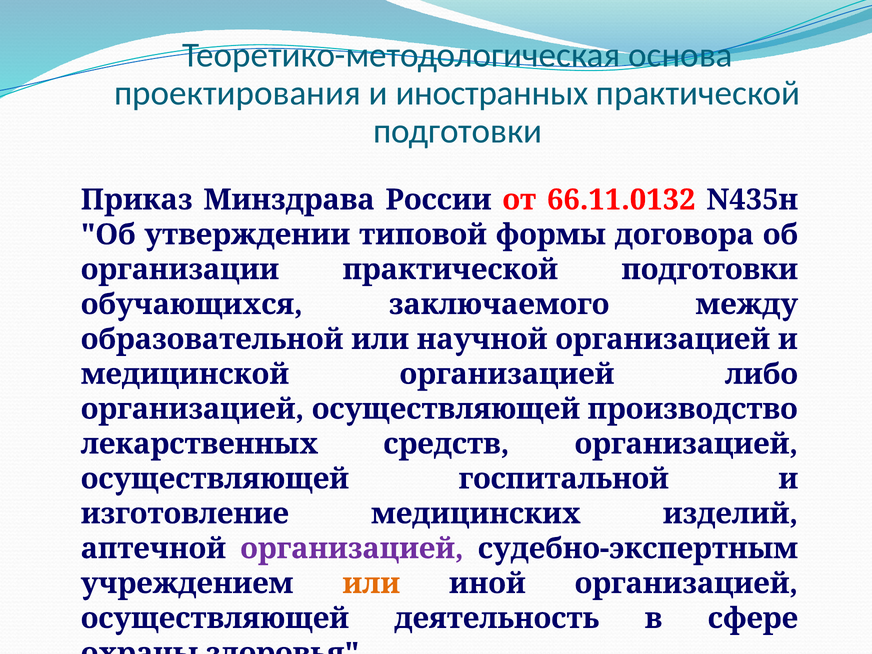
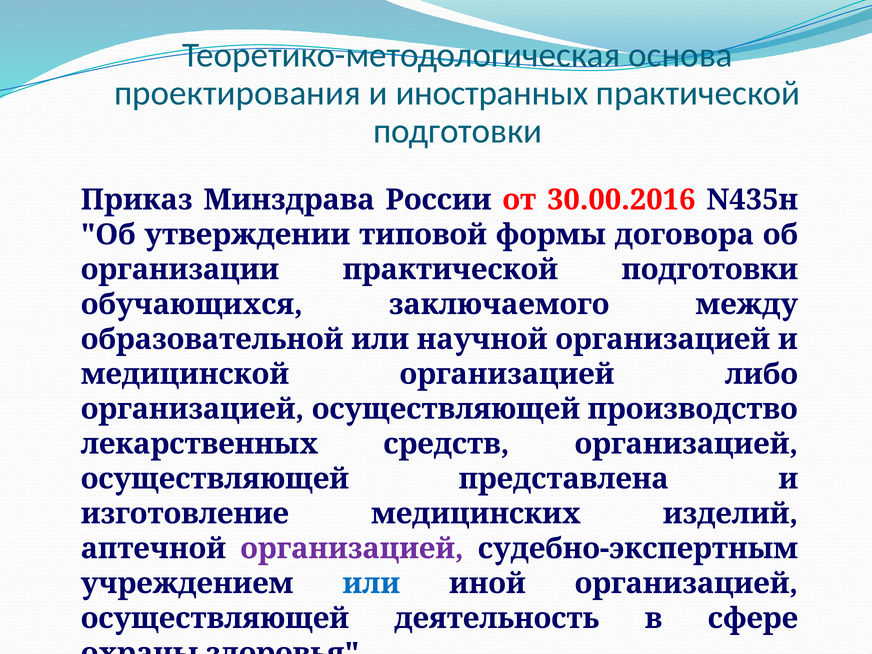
66.11.0132: 66.11.0132 -> 30.00.2016 (621, 200)
госпитальной: госпитальной -> представлена (564, 479)
или colour: orange -> blue (371, 583)
